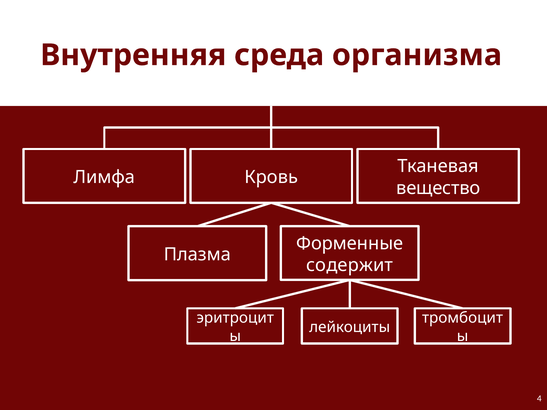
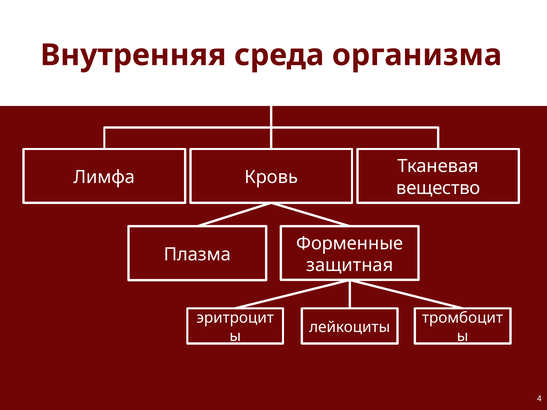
содержит: содержит -> защитная (350, 265)
